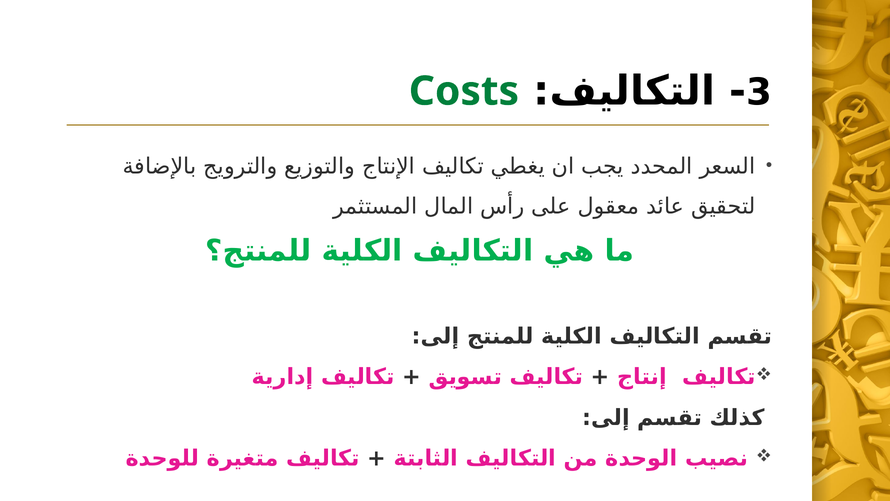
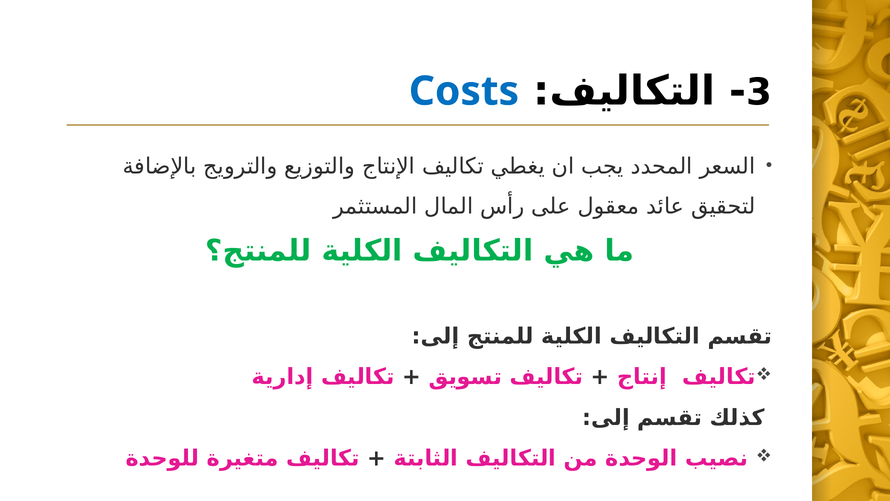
Costs colour: green -> blue (464, 91)
